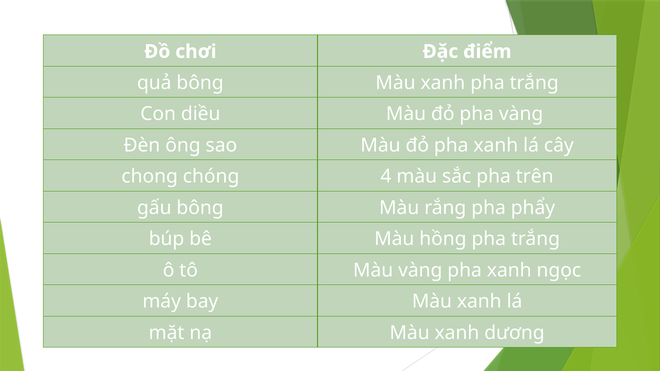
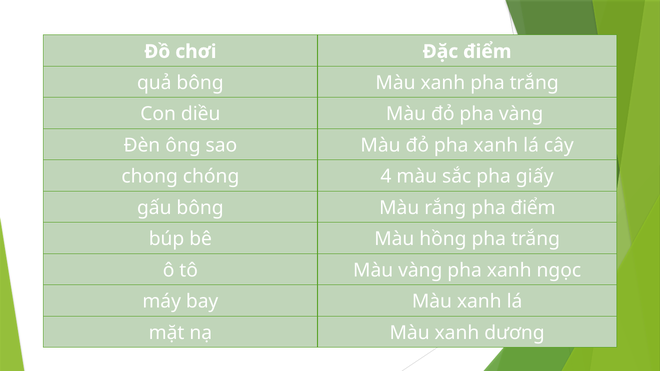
trên: trên -> giấy (535, 177)
pha phẩy: phẩy -> điểm (533, 208)
